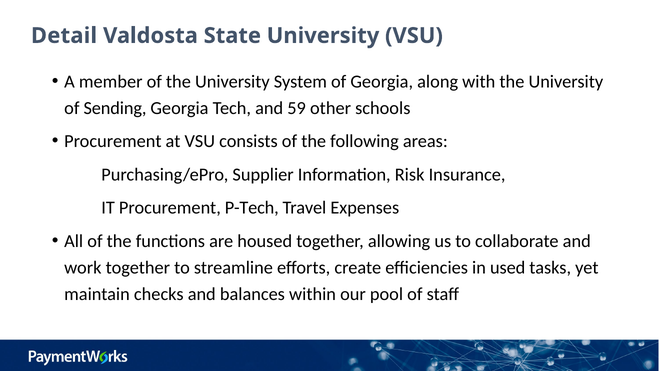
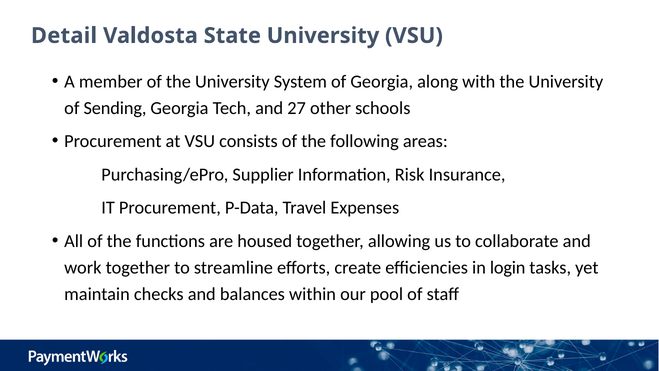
59: 59 -> 27 (297, 108)
P-Tech: P-Tech -> P-Data (252, 208)
used: used -> login (508, 267)
